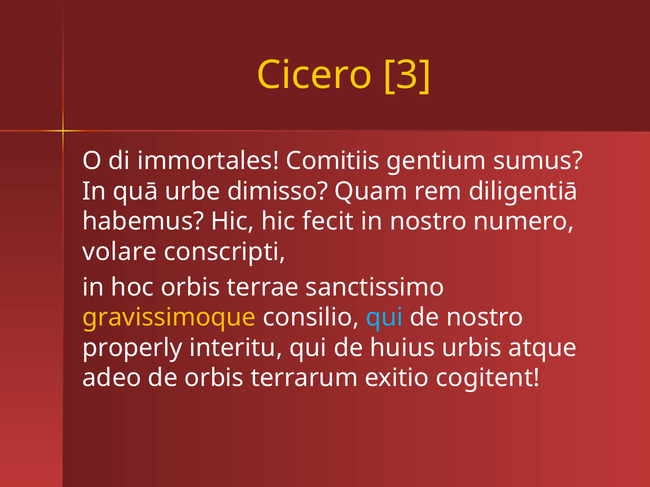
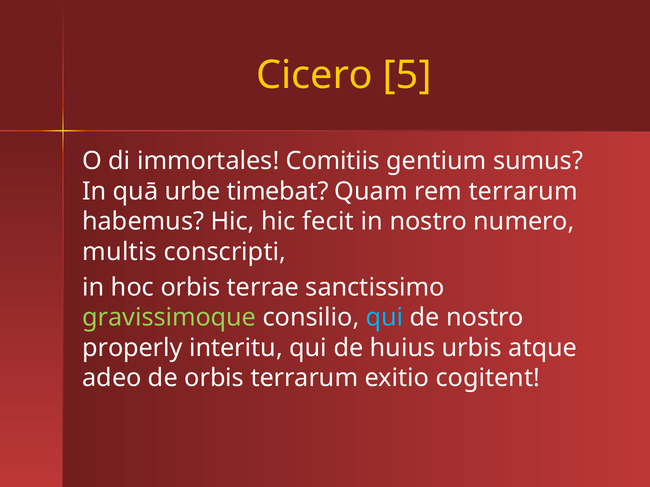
3: 3 -> 5 (407, 75)
dimisso: dimisso -> timebat (278, 191)
rem diligentiā: diligentiā -> terrarum (523, 191)
volare: volare -> multis (120, 252)
gravissimoque colour: yellow -> light green (169, 318)
